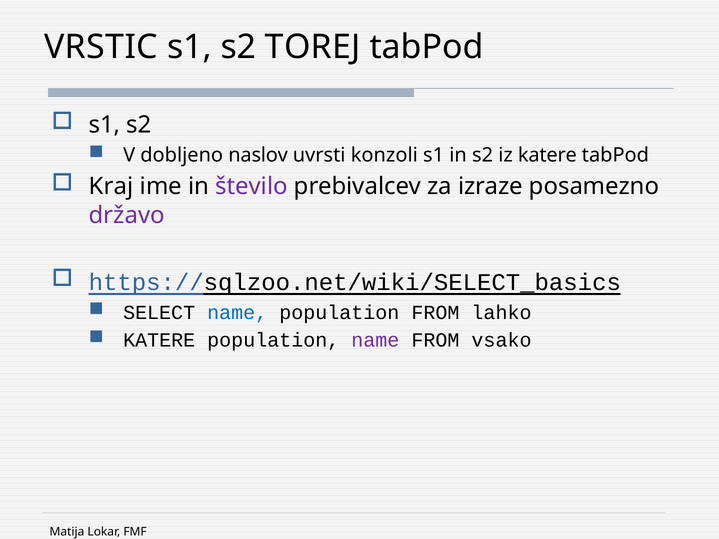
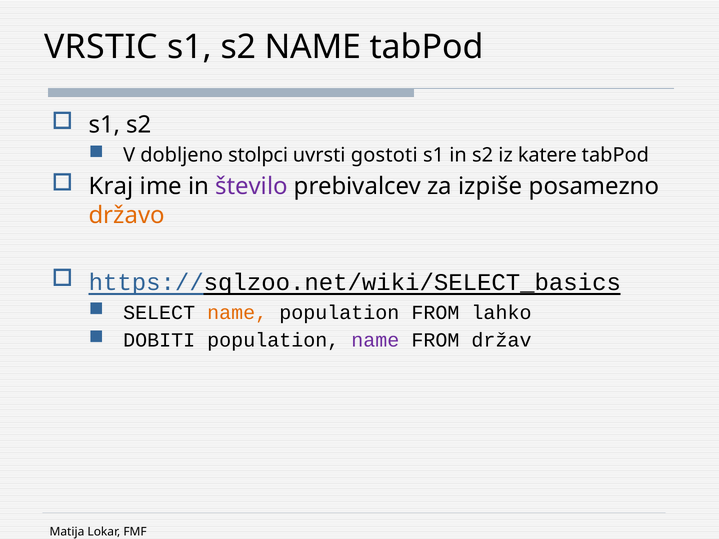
s2 TOREJ: TOREJ -> NAME (313, 47)
naslov: naslov -> stolpci (258, 155)
konzoli: konzoli -> gostoti (384, 155)
izraze: izraze -> izpiše (490, 187)
državo colour: purple -> orange (127, 215)
name colour: blue -> orange (237, 313)
KATERE: KATERE -> DOBITI (159, 341)
vsako: vsako -> držav (502, 341)
